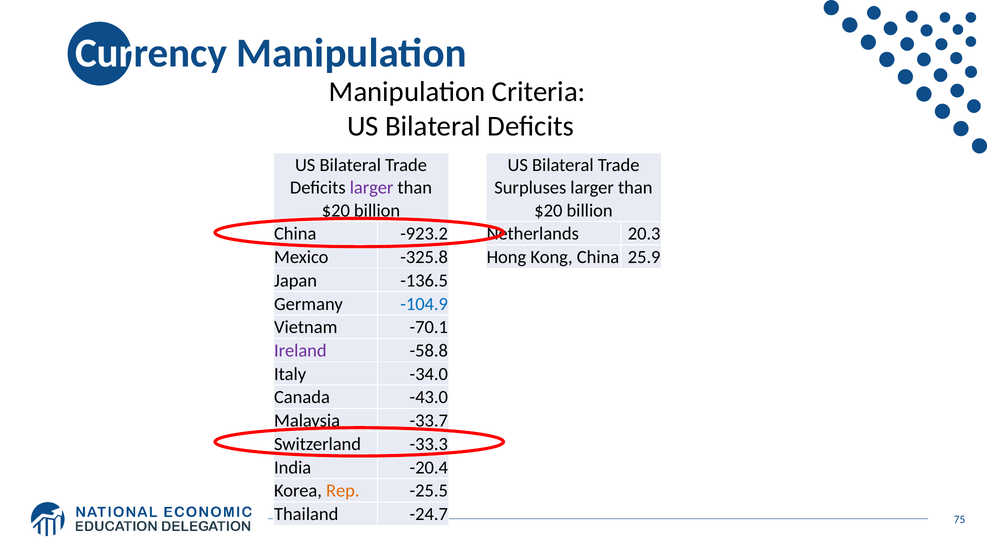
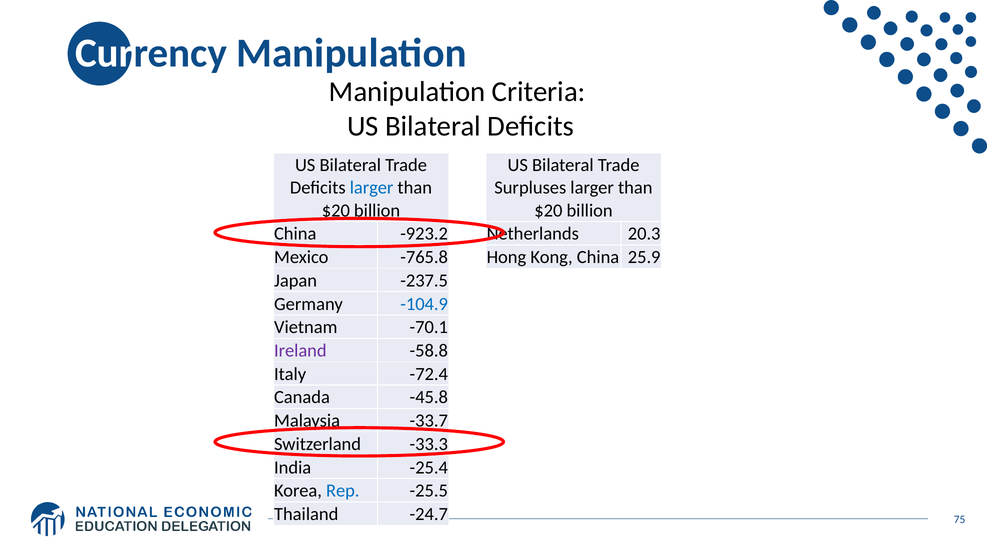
larger colour: purple -> blue (372, 188)
-325.8: -325.8 -> -765.8 (424, 257)
-136.5: -136.5 -> -237.5 (424, 281)
-34.0: -34.0 -> -72.4 (429, 374)
-43.0: -43.0 -> -45.8 (429, 398)
-20.4: -20.4 -> -25.4 (429, 468)
Rep colour: orange -> blue (343, 491)
